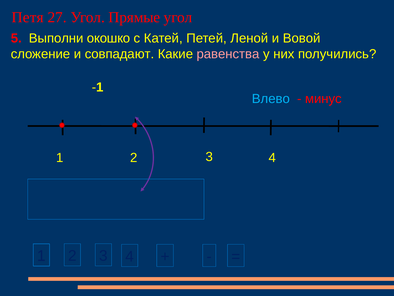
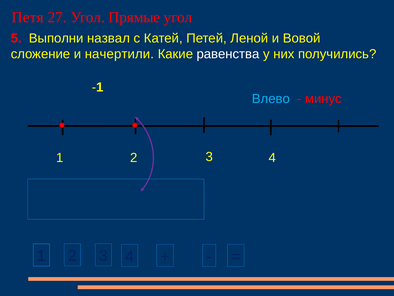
окошко: окошко -> назвал (109, 38)
совпадают: совпадают -> начертили (119, 54)
равенства colour: pink -> white (228, 54)
